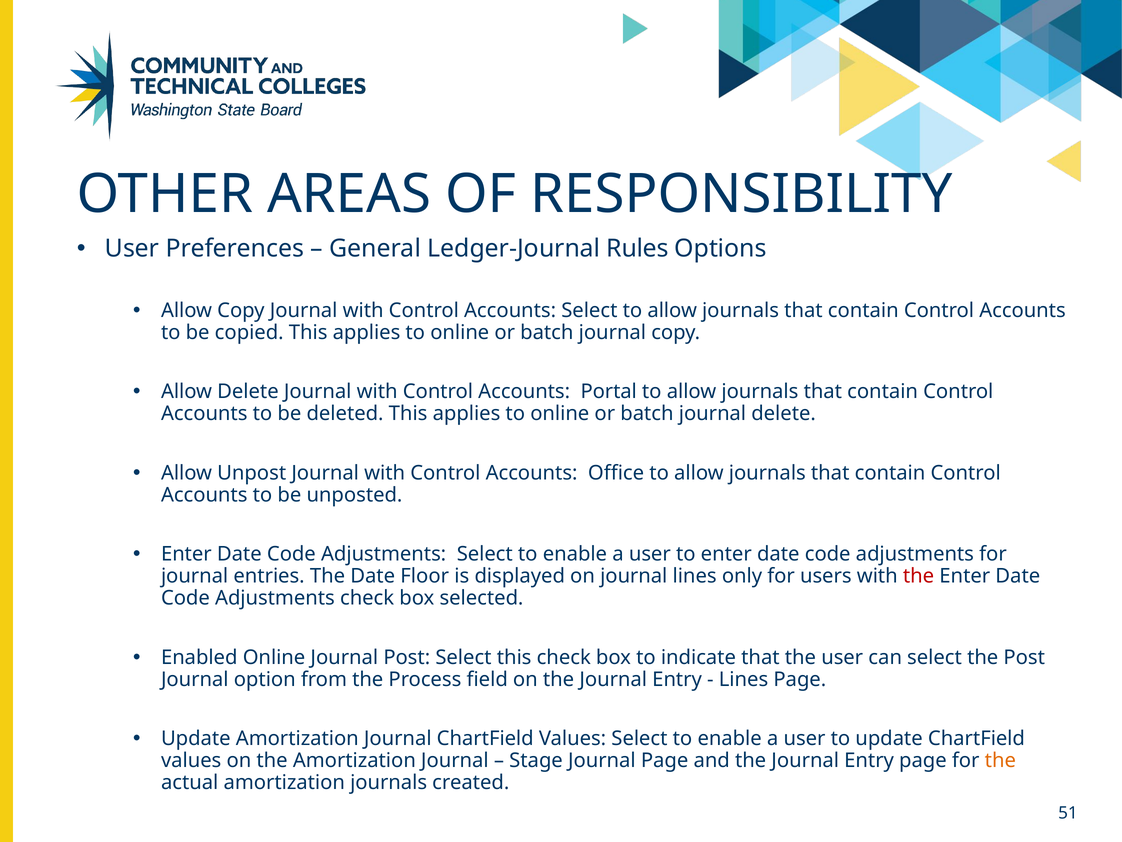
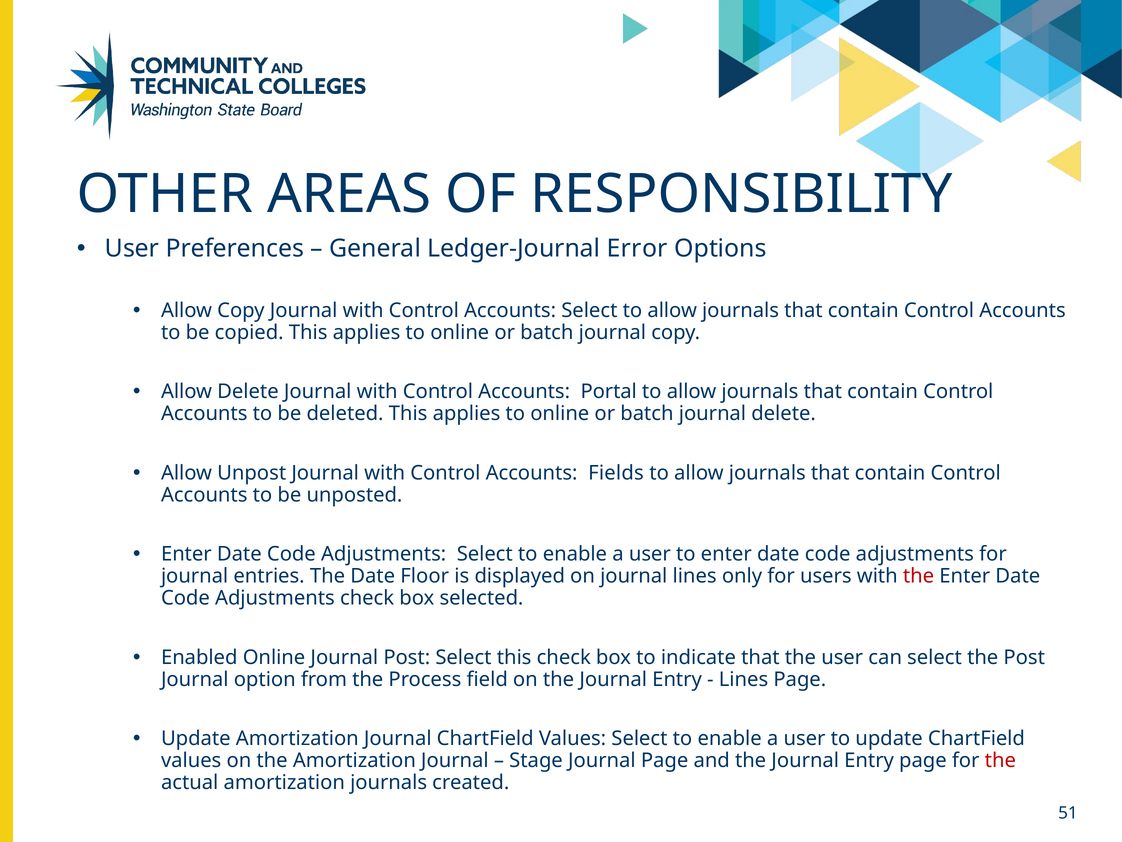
Rules: Rules -> Error (637, 248)
Office: Office -> Fields (616, 473)
the colour: orange -> red (1000, 760)
